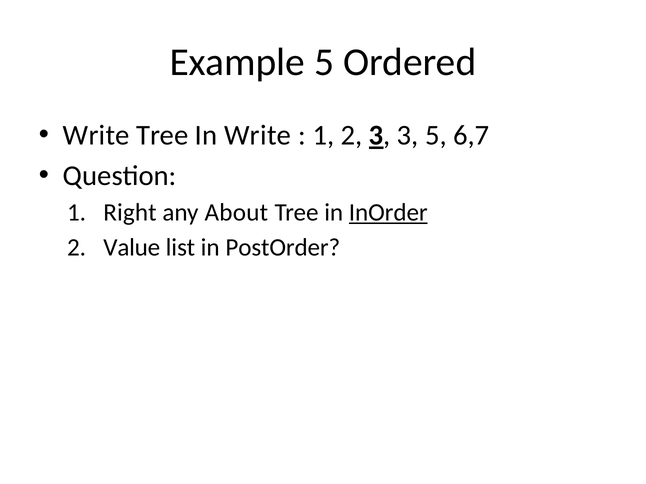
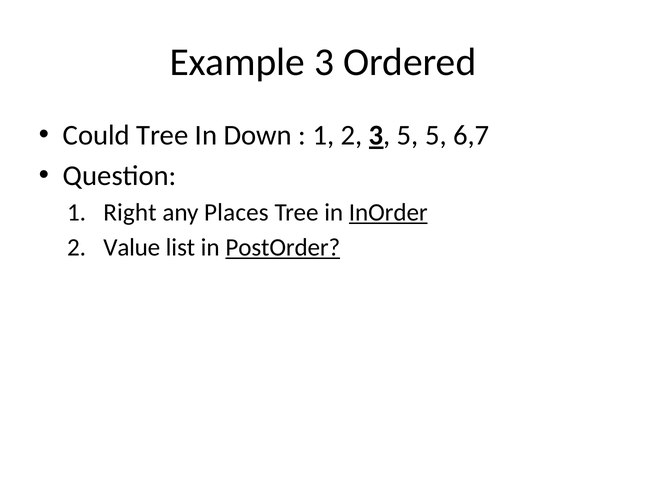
Example 5: 5 -> 3 (324, 63)
Write: Write -> Could (96, 136)
In Write: Write -> Down (258, 136)
3 3: 3 -> 5 (408, 136)
About: About -> Places (236, 213)
PostOrder underline: none -> present (283, 248)
